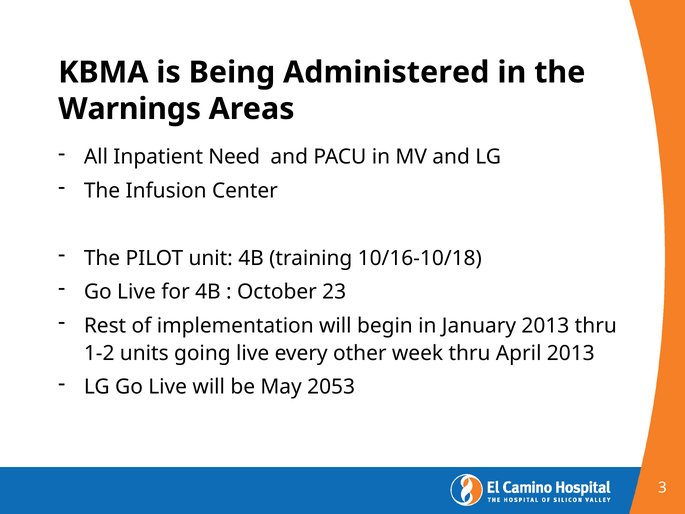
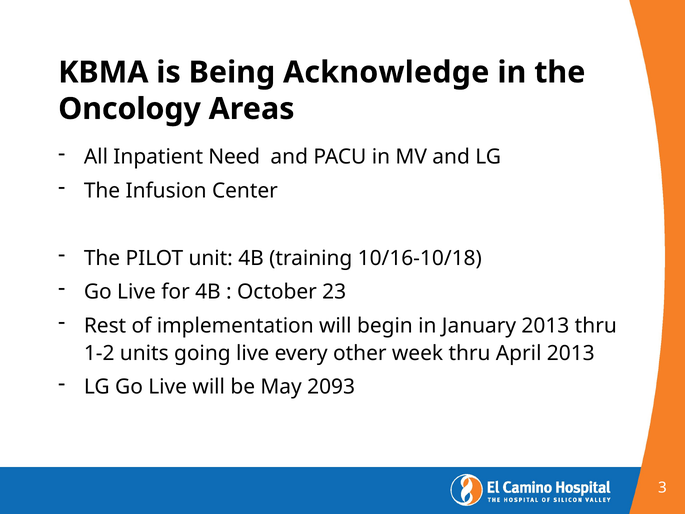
Administered: Administered -> Acknowledge (386, 72)
Warnings: Warnings -> Oncology (130, 109)
2053: 2053 -> 2093 (331, 387)
